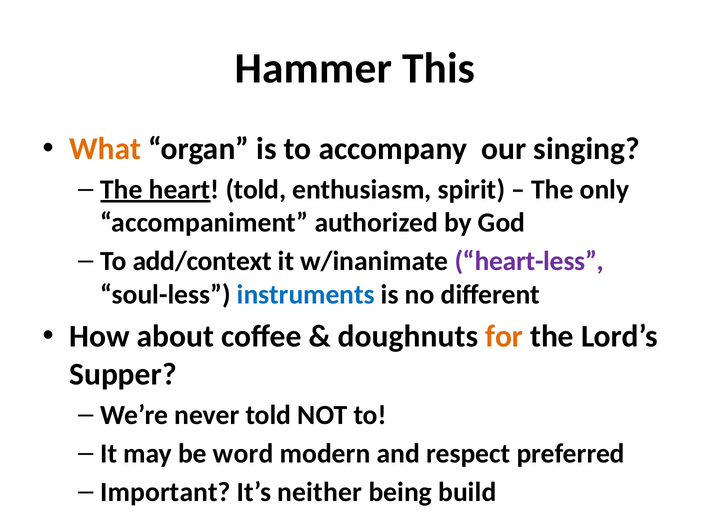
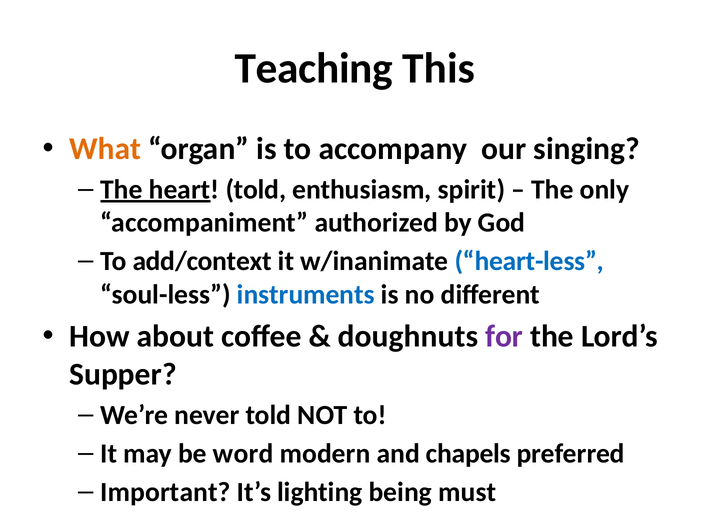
Hammer: Hammer -> Teaching (314, 69)
heart-less colour: purple -> blue (529, 262)
for colour: orange -> purple (504, 337)
respect: respect -> chapels (468, 454)
neither: neither -> lighting (320, 493)
build: build -> must (467, 493)
